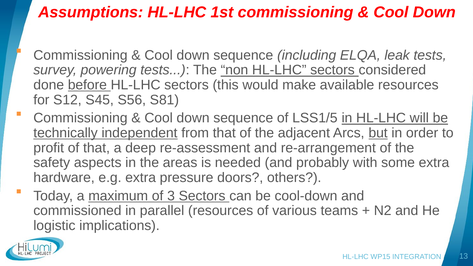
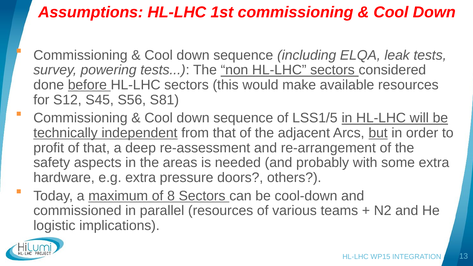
3: 3 -> 8 (171, 196)
